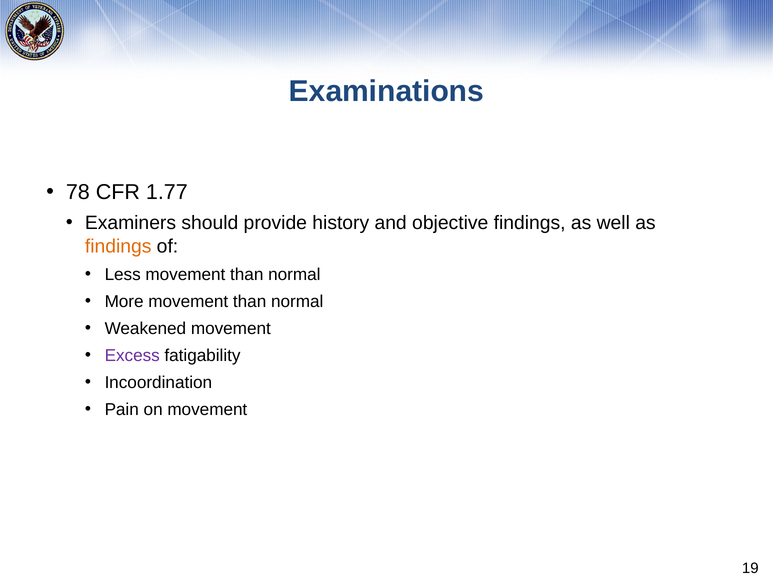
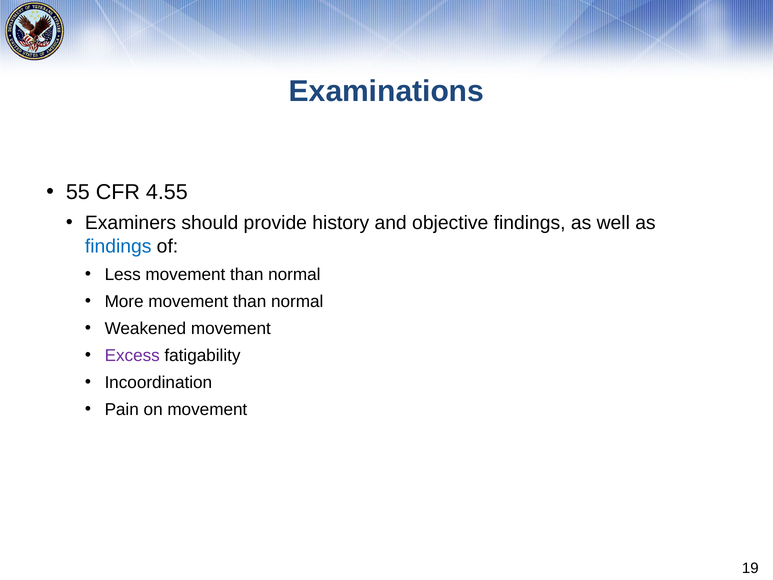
78: 78 -> 55 (78, 192)
1.77: 1.77 -> 4.55 (167, 192)
findings colour: orange -> blue (118, 246)
